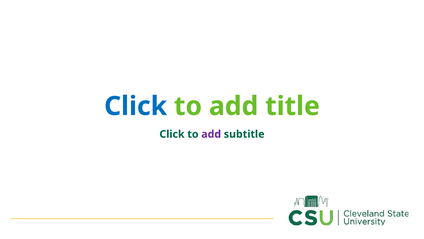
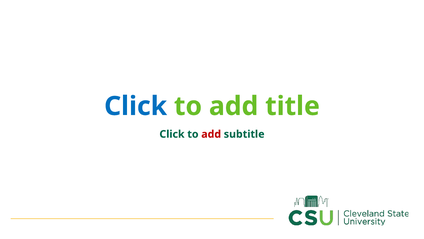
add colour: purple -> red (211, 134)
